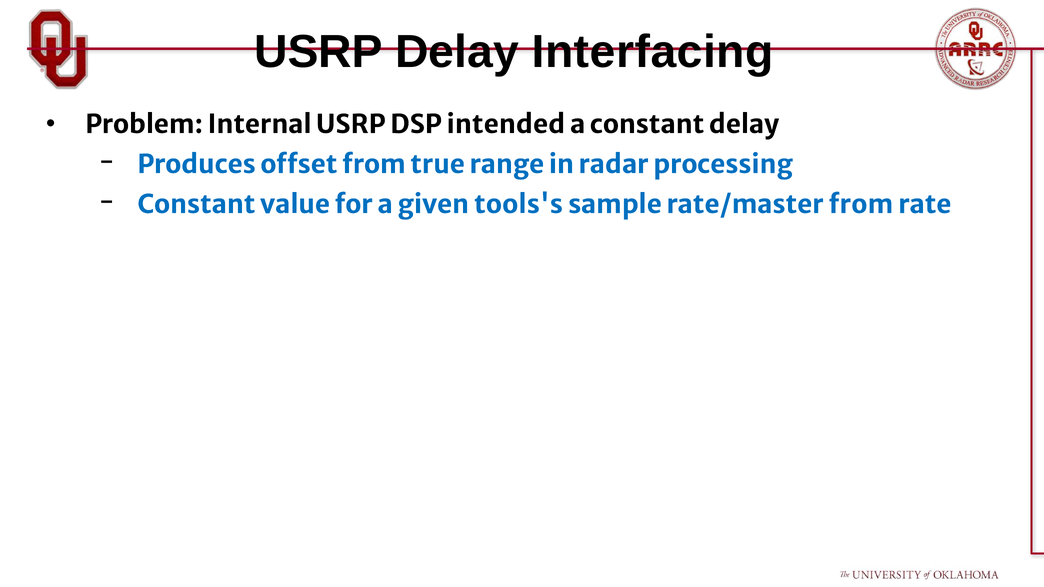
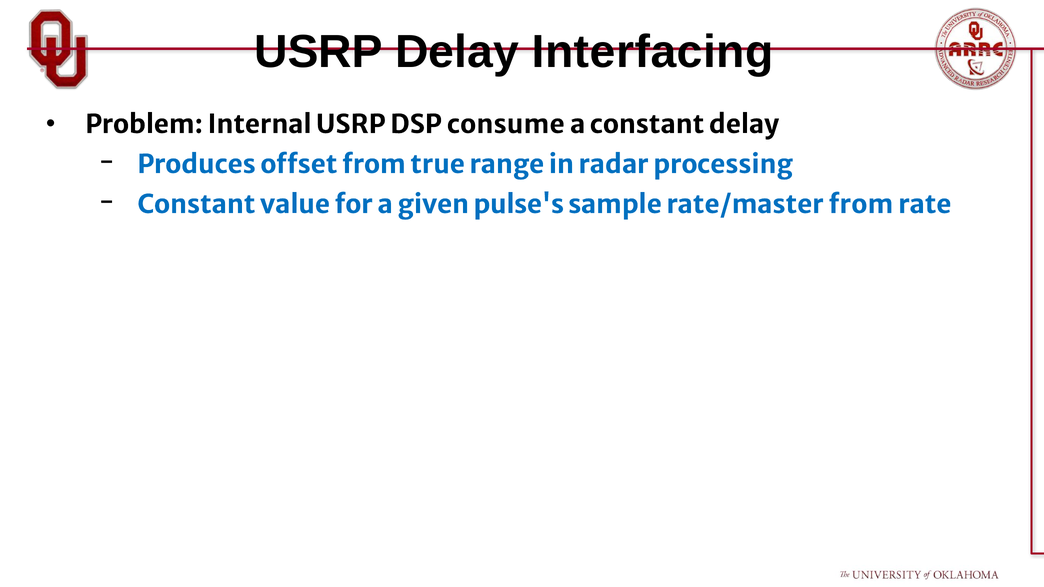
intended: intended -> consume (506, 125)
tools's: tools's -> pulse's (519, 205)
